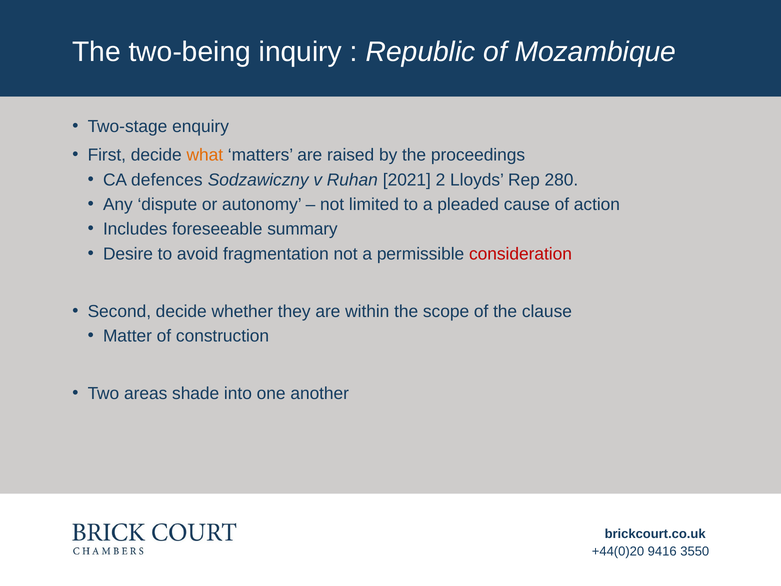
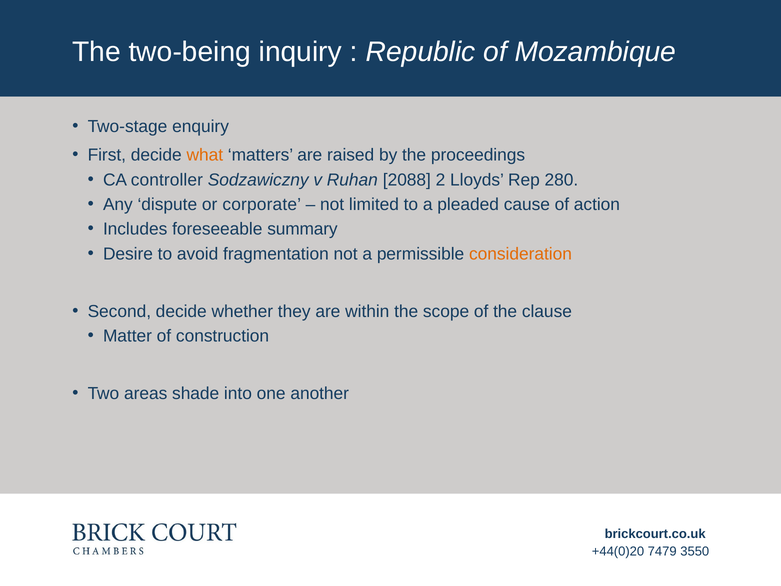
defences: defences -> controller (167, 180)
2021: 2021 -> 2088 (407, 180)
autonomy: autonomy -> corporate (262, 204)
consideration colour: red -> orange (520, 254)
9416: 9416 -> 7479 (662, 551)
